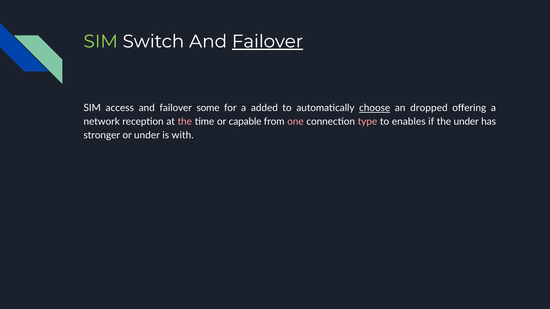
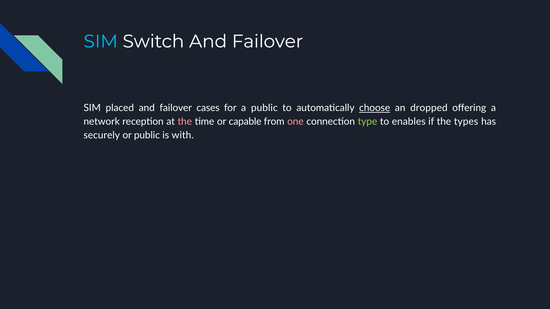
SIM colour: light green -> light blue (101, 41)
Failover underline: present -> none (267, 41)
access: access -> placed (120, 108)
some: some -> cases (208, 108)
a added: added -> public (264, 108)
type colour: pink -> light green (367, 122)
the under: under -> types (466, 122)
stronger: stronger -> securely (102, 135)
or under: under -> public (147, 135)
